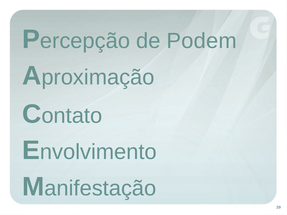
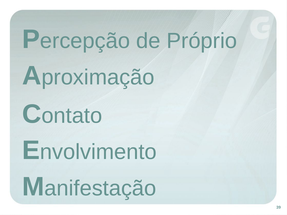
Podem: Podem -> Próprio (202, 41)
